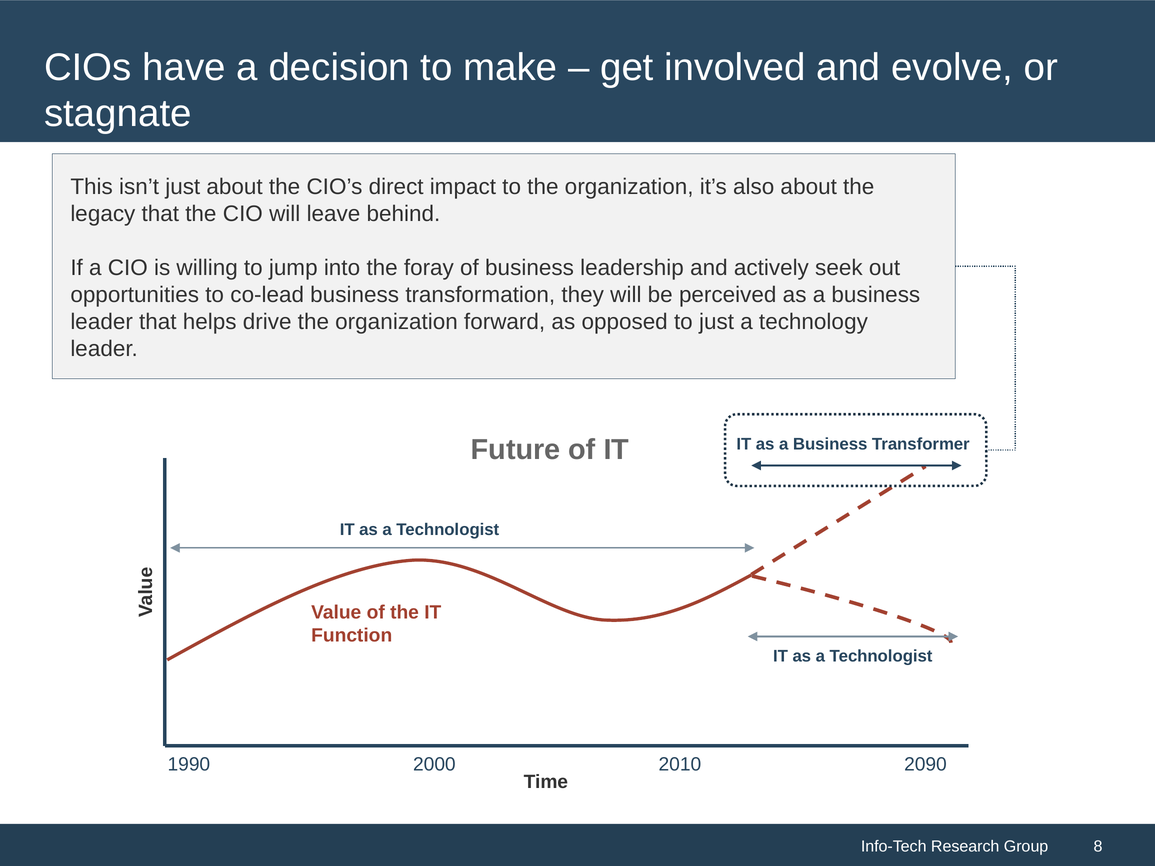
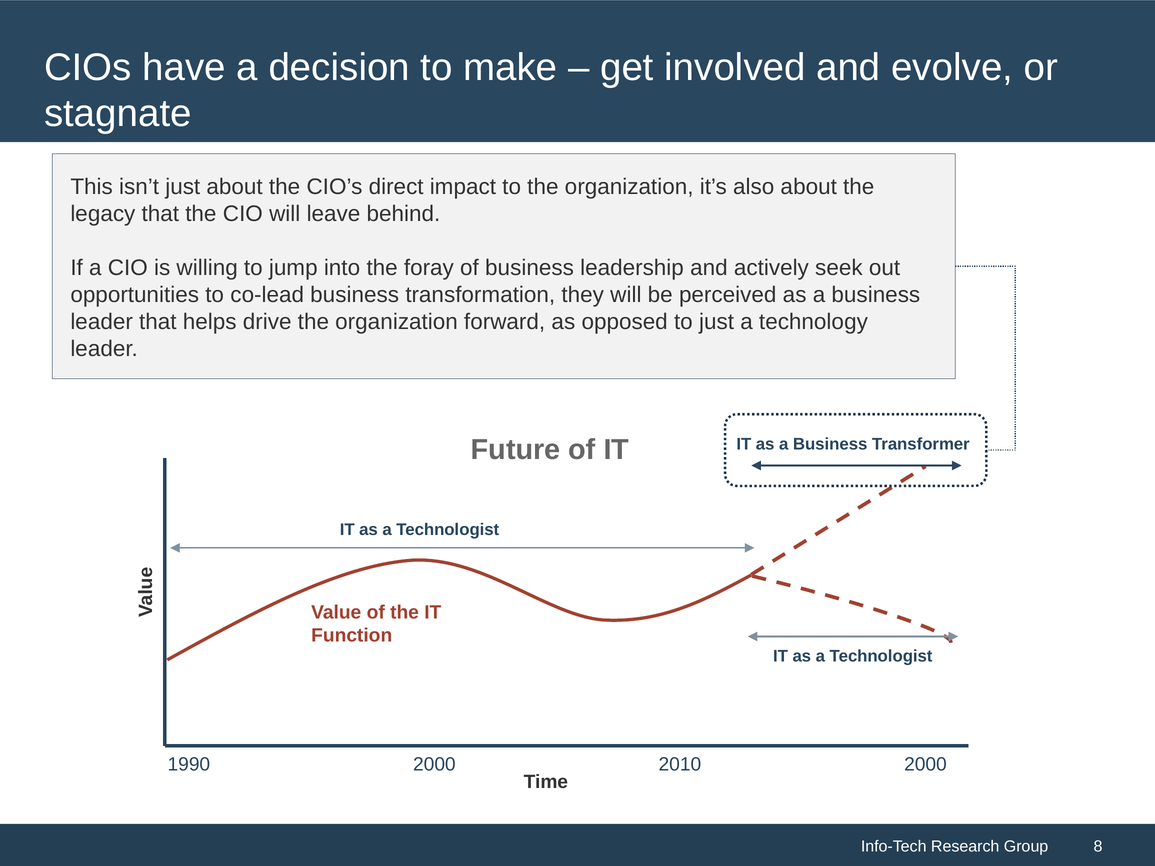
2010 2090: 2090 -> 2000 (925, 765)
